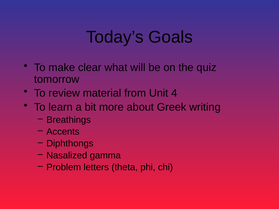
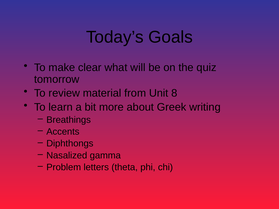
4: 4 -> 8 (174, 93)
